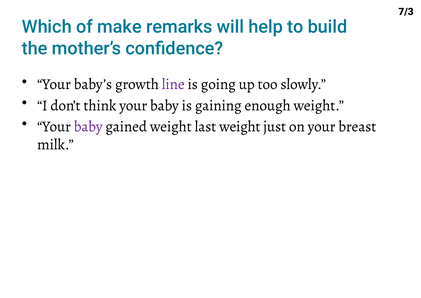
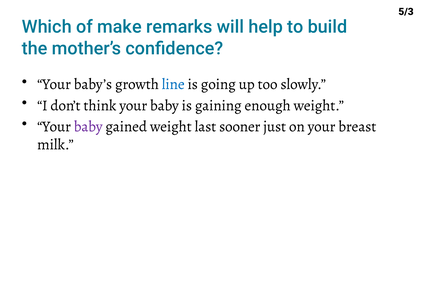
7/3: 7/3 -> 5/3 (406, 12)
line colour: purple -> blue (173, 84)
last weight: weight -> sooner (240, 126)
